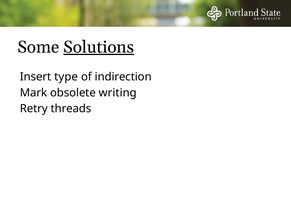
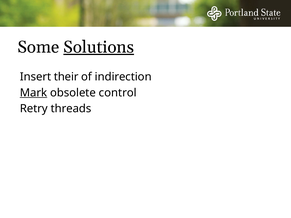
type: type -> their (66, 77)
Mark underline: none -> present (34, 93)
writing: writing -> control (118, 93)
